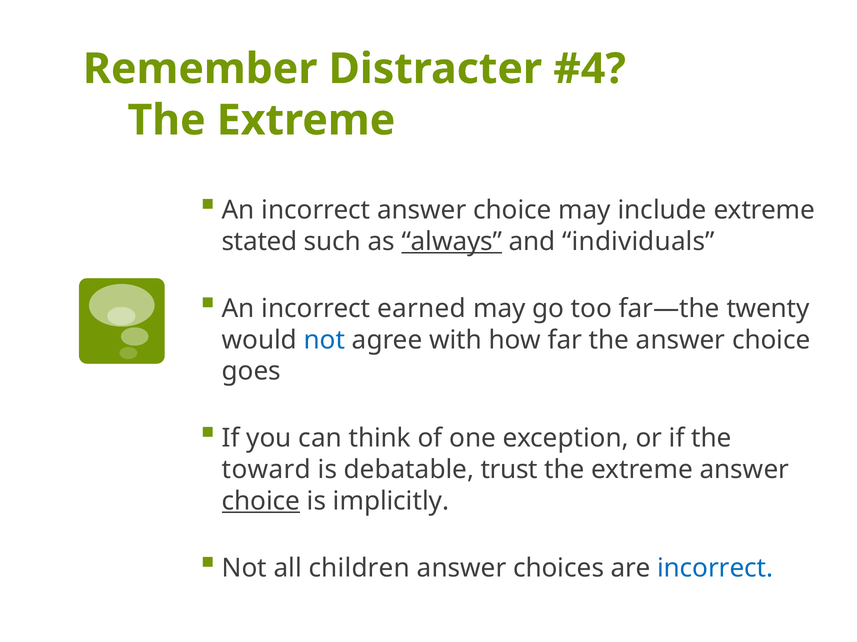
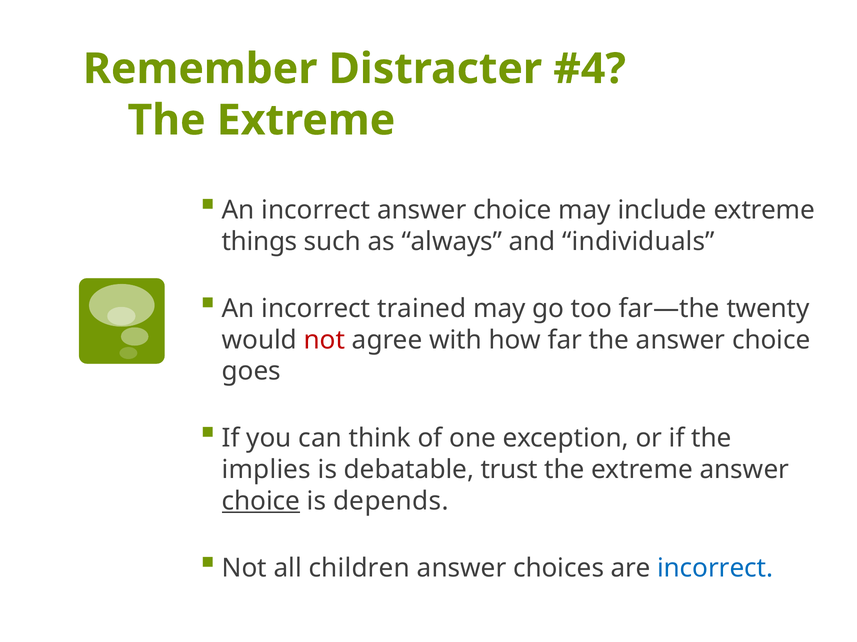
stated: stated -> things (260, 242)
always underline: present -> none (452, 242)
earned: earned -> trained (422, 309)
not colour: blue -> red (324, 340)
toward: toward -> implies (266, 470)
implicitly: implicitly -> depends (391, 502)
